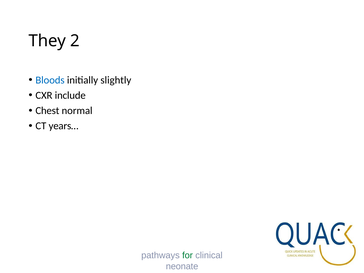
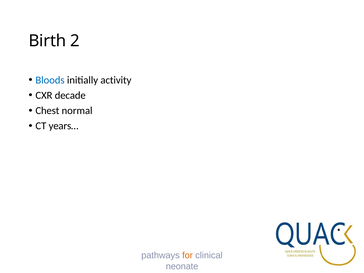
They: They -> Birth (47, 41)
slightly: slightly -> activity (116, 80)
include: include -> decade (70, 95)
for colour: green -> orange (188, 255)
